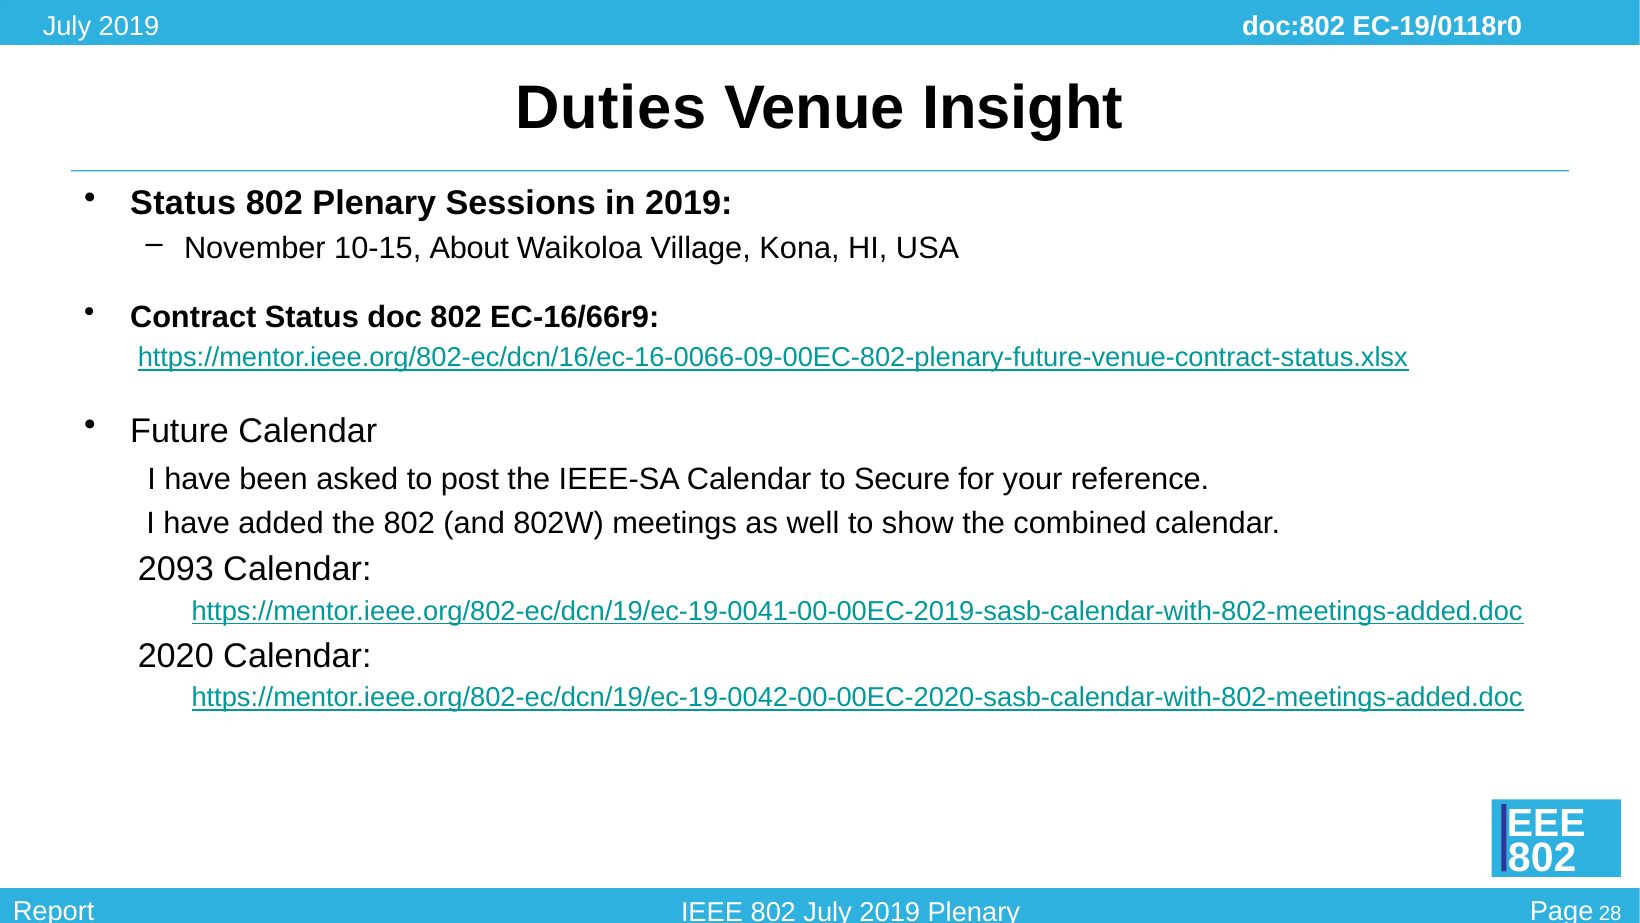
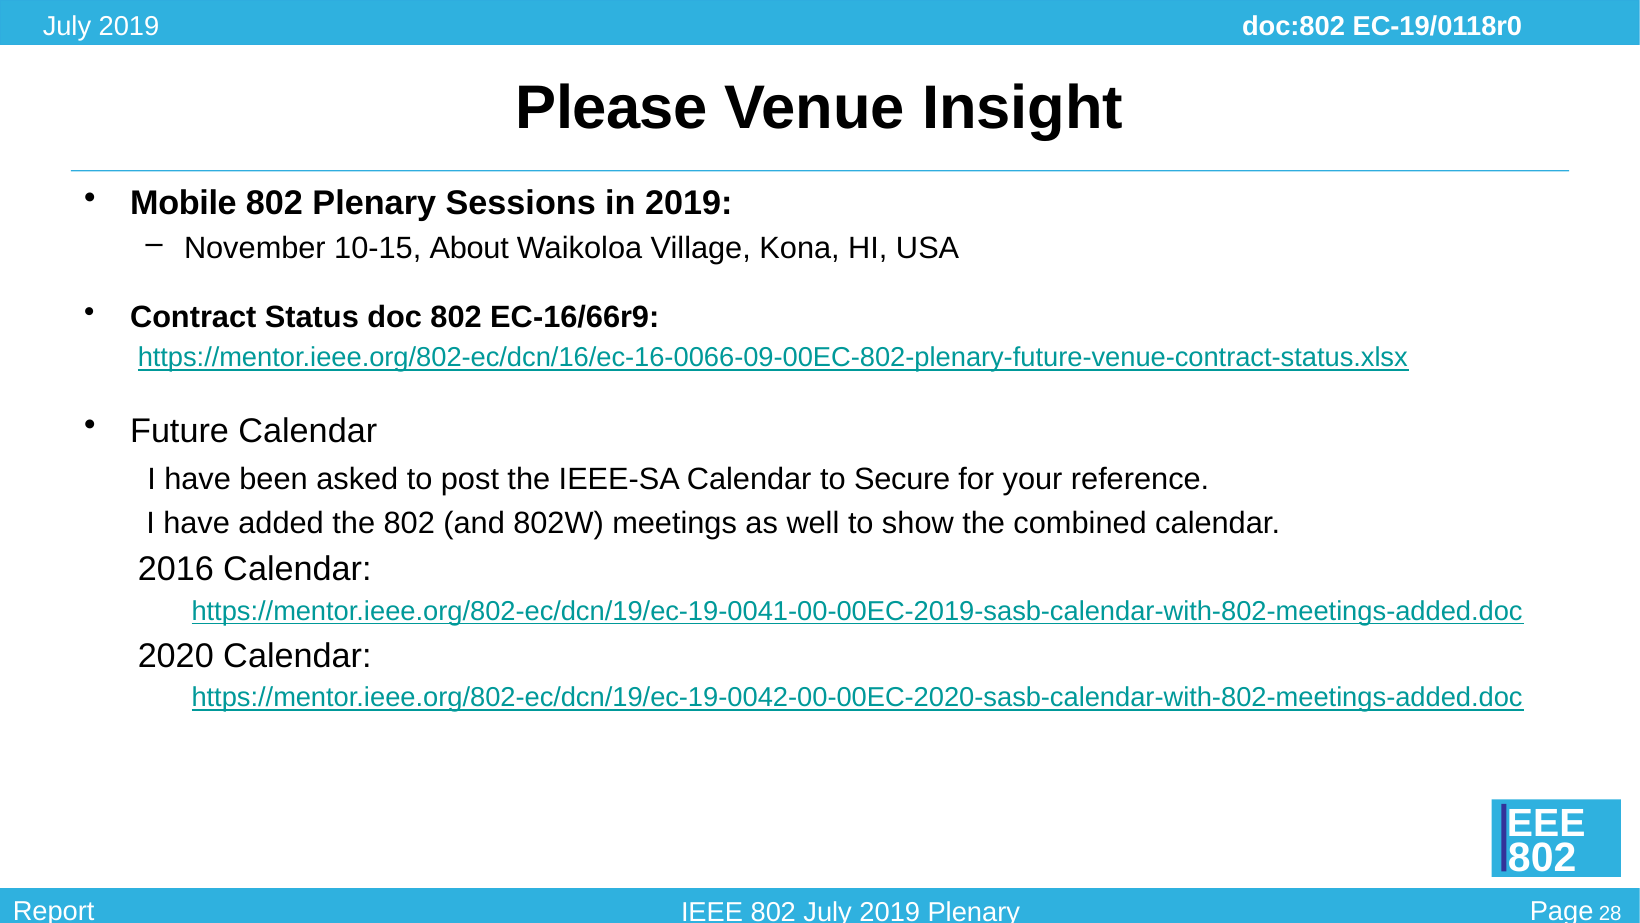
Duties: Duties -> Please (612, 108)
Status: Status -> Mobile (183, 203)
2093: 2093 -> 2016 (176, 569)
